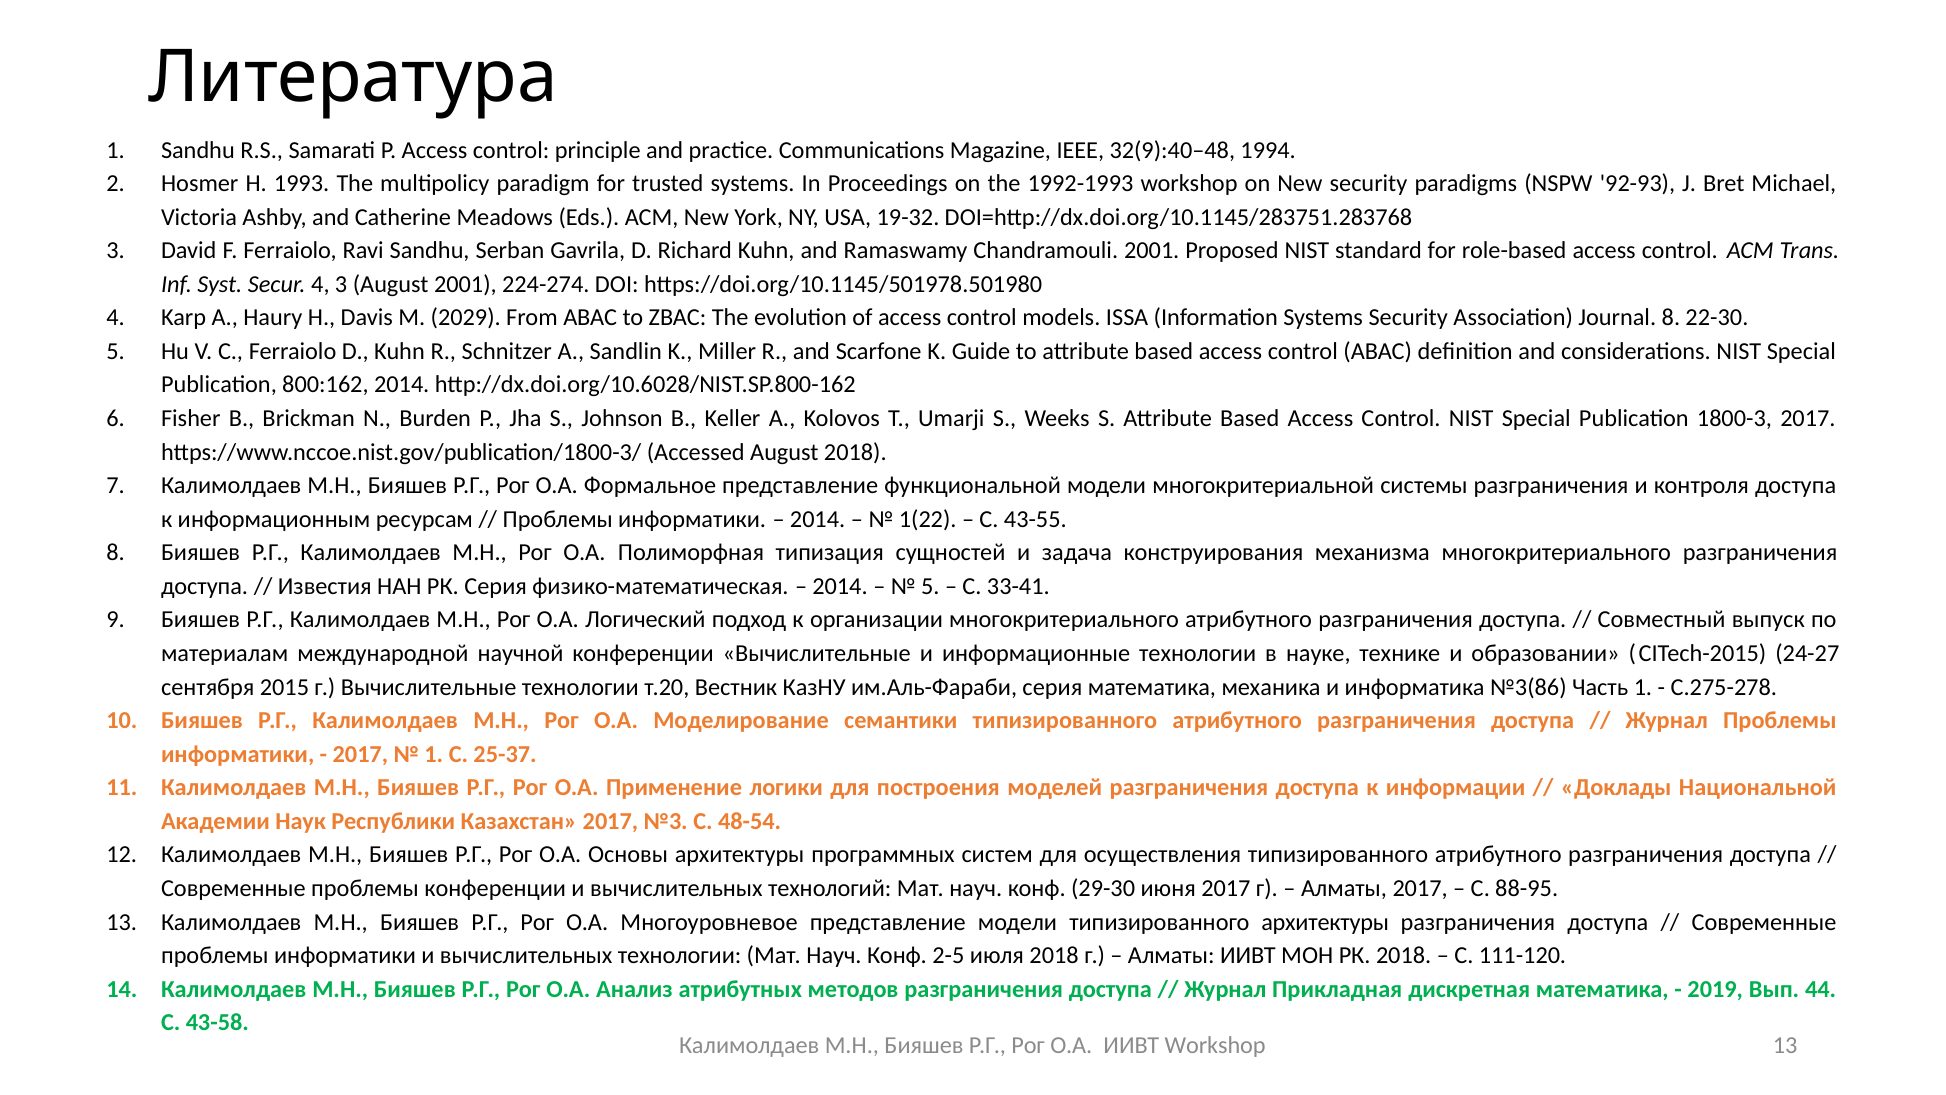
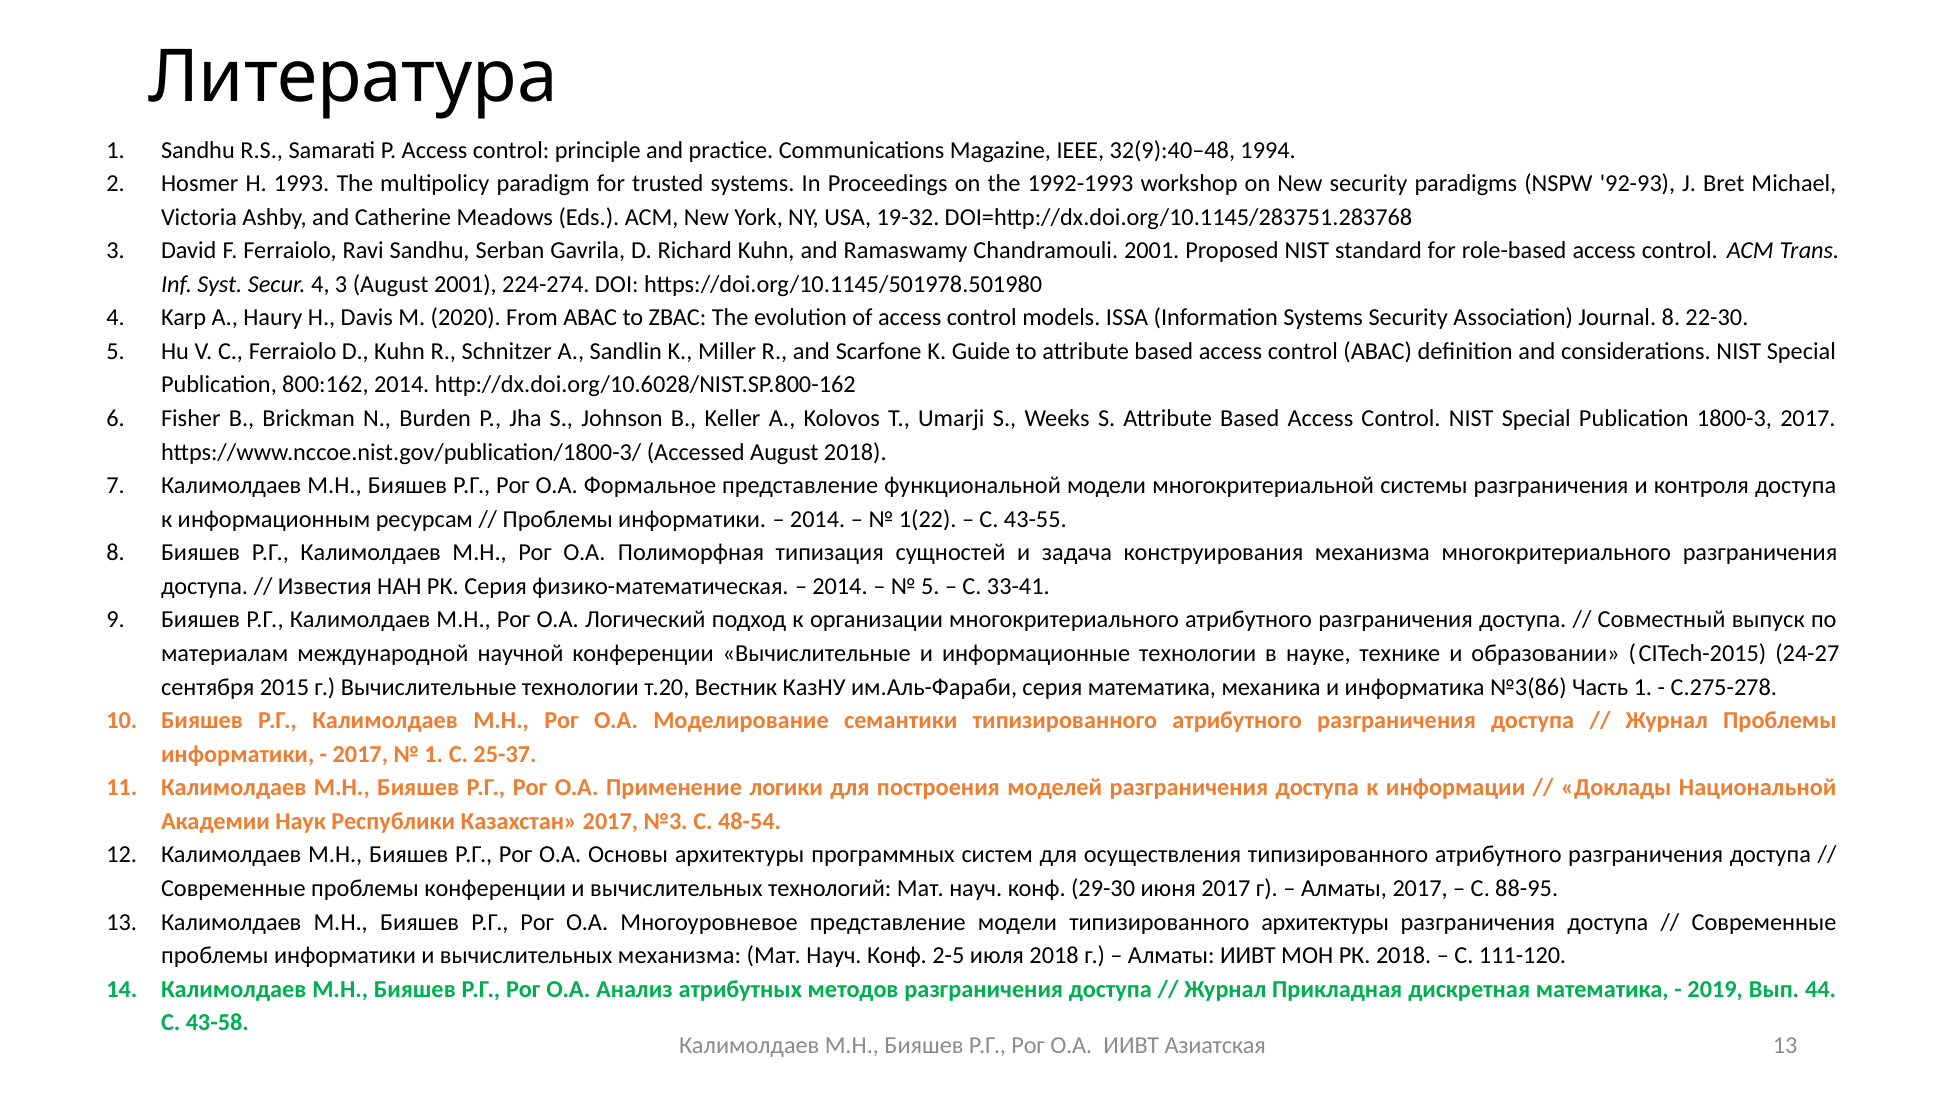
2029: 2029 -> 2020 (466, 318)
вычислительных технологии: технологии -> механизма (679, 955)
ИИВТ Workshop: Workshop -> Азиатская (1215, 1045)
